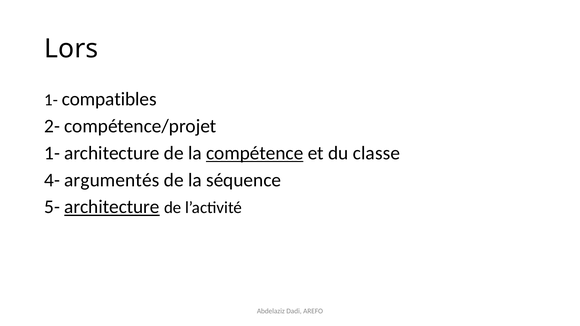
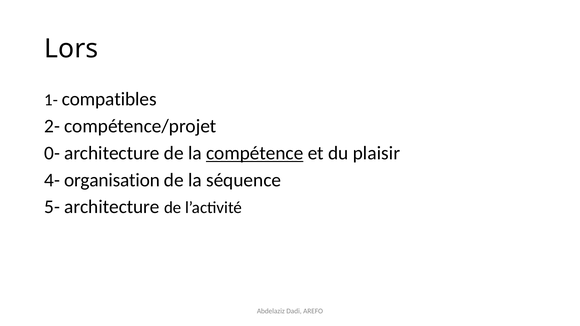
1-: 1- -> 0- (52, 153)
classe: classe -> plaisir (376, 153)
argumentés: argumentés -> organisation (112, 180)
architecture underline: present -> none (112, 207)
